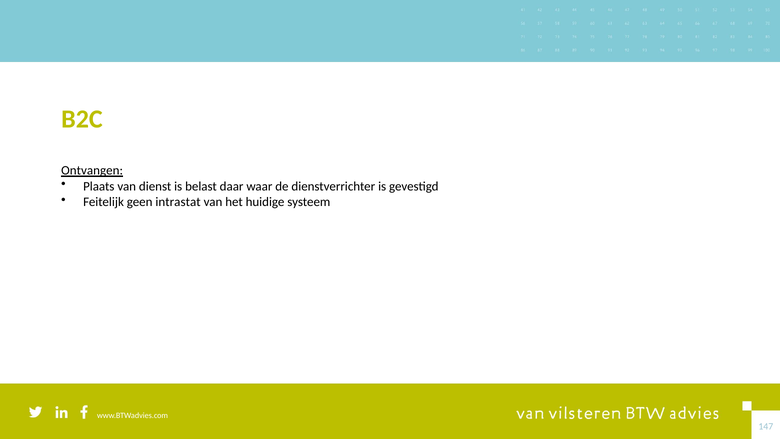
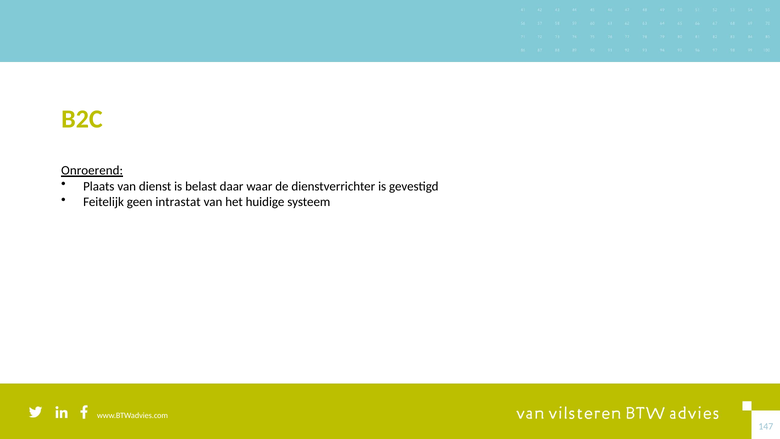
Ontvangen: Ontvangen -> Onroerend (92, 171)
